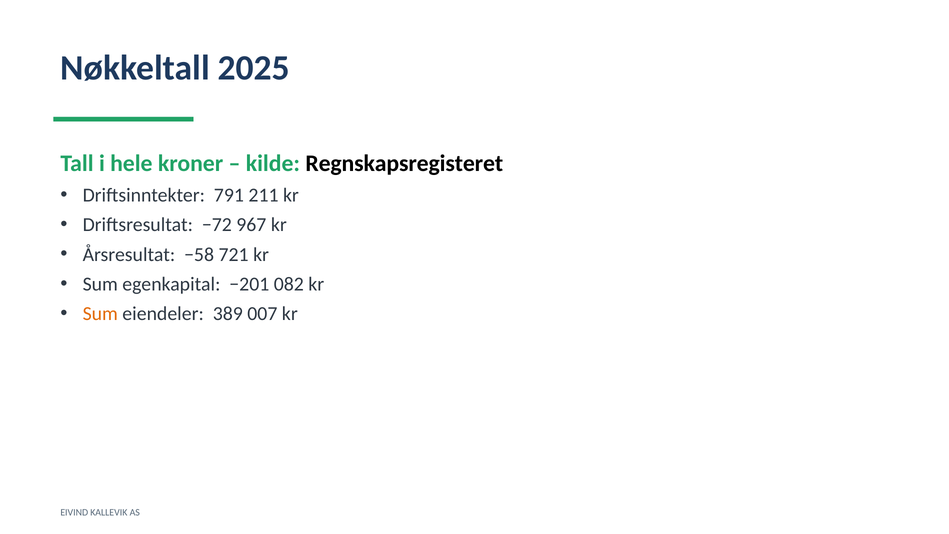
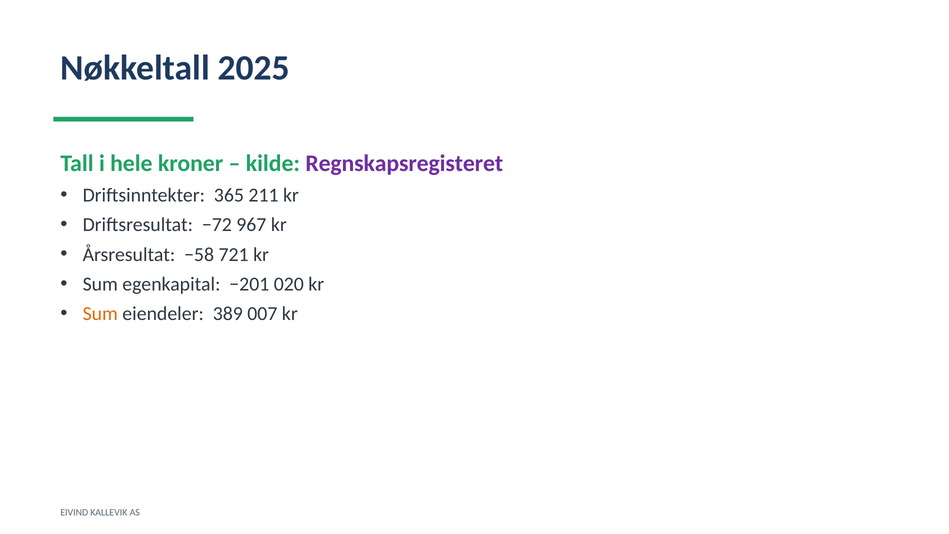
Regnskapsregisteret colour: black -> purple (404, 163)
791: 791 -> 365 (229, 195)
082: 082 -> 020 (289, 284)
